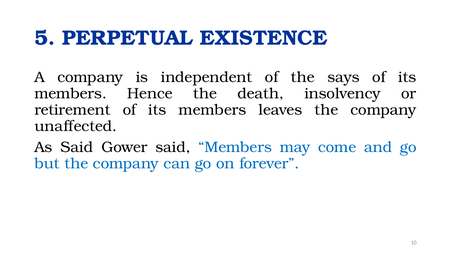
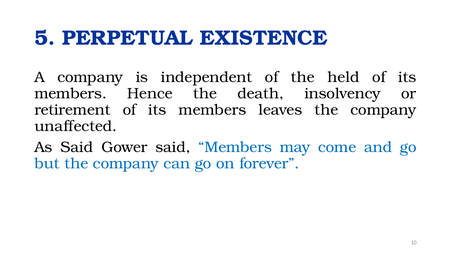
says: says -> held (343, 77)
